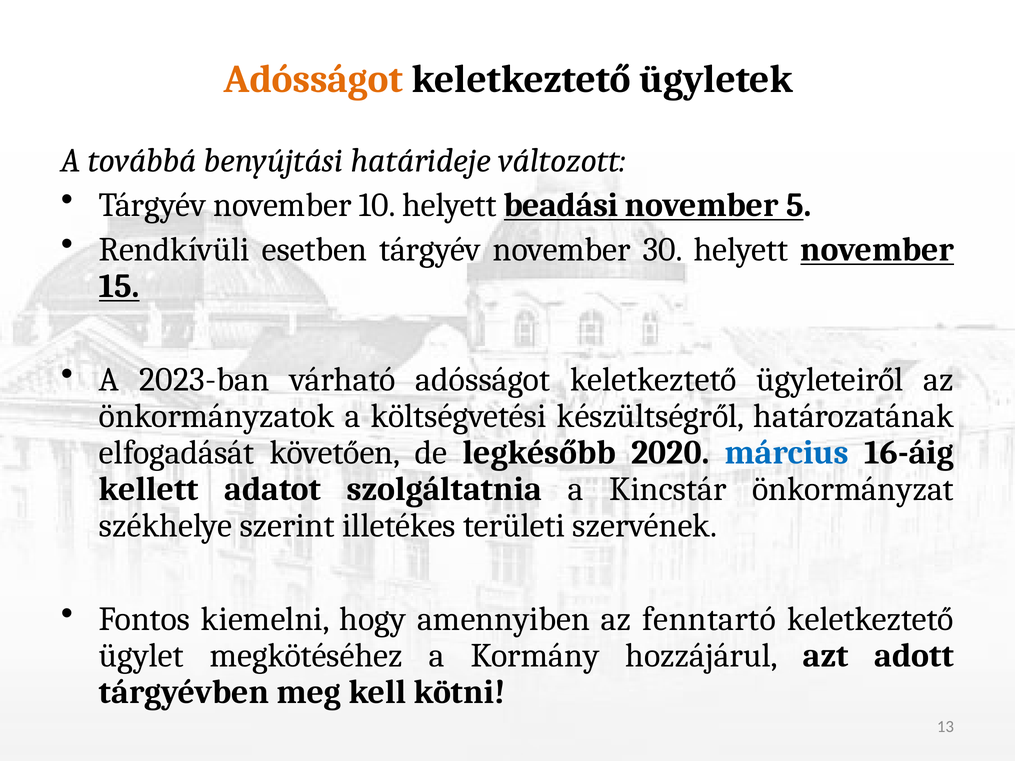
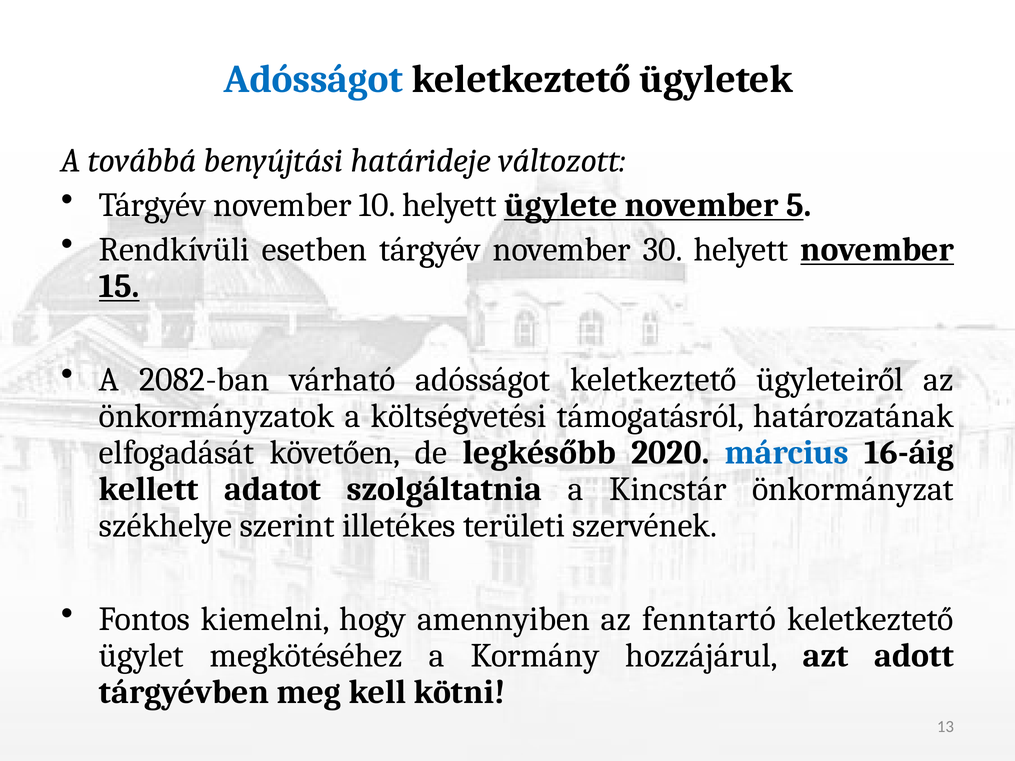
Adósságot colour: orange -> blue (313, 79)
beadási: beadási -> ügylete (561, 205)
2023-ban: 2023-ban -> 2082-ban (204, 380)
készültségről: készültségről -> támogatásról (651, 416)
